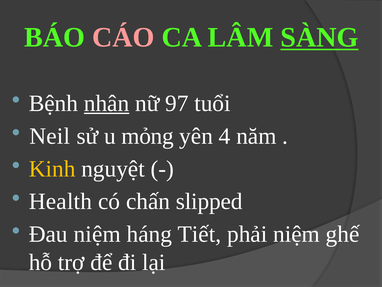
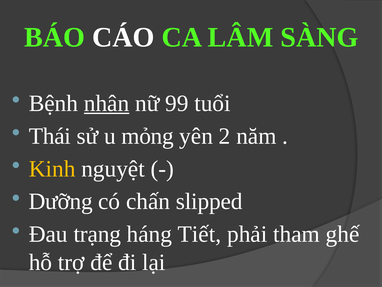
CÁO colour: pink -> white (123, 37)
SÀNG underline: present -> none (319, 37)
97: 97 -> 99 (177, 103)
Neil: Neil -> Thái (50, 136)
4: 4 -> 2 (225, 136)
Health: Health -> Dưỡng (61, 201)
Đau niệm: niệm -> trạng (97, 234)
phải niệm: niệm -> tham (296, 234)
